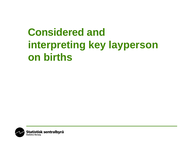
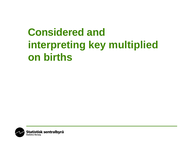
layperson: layperson -> multiplied (133, 45)
